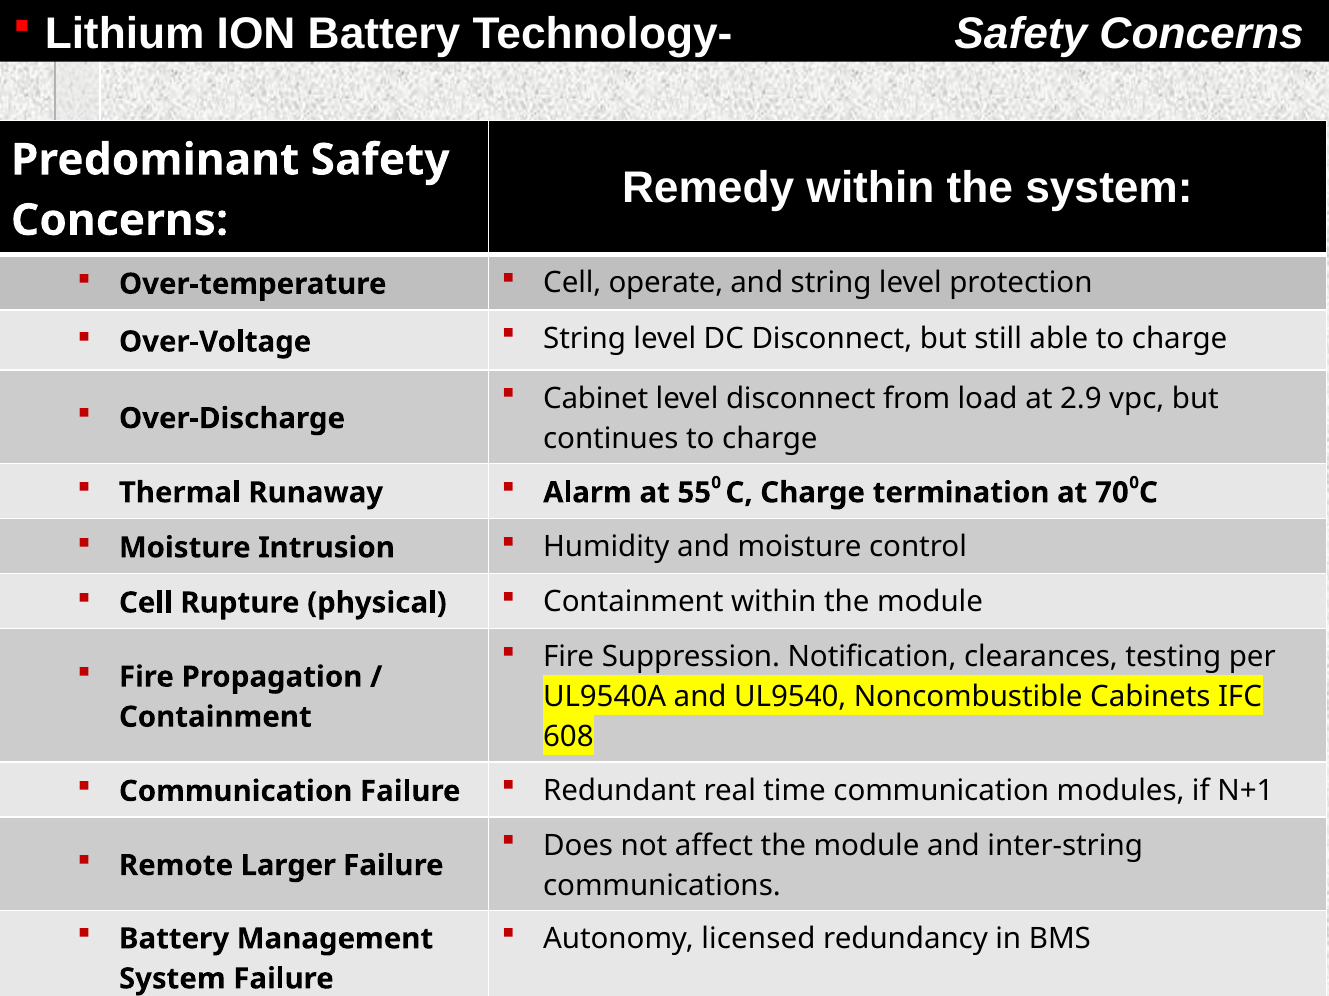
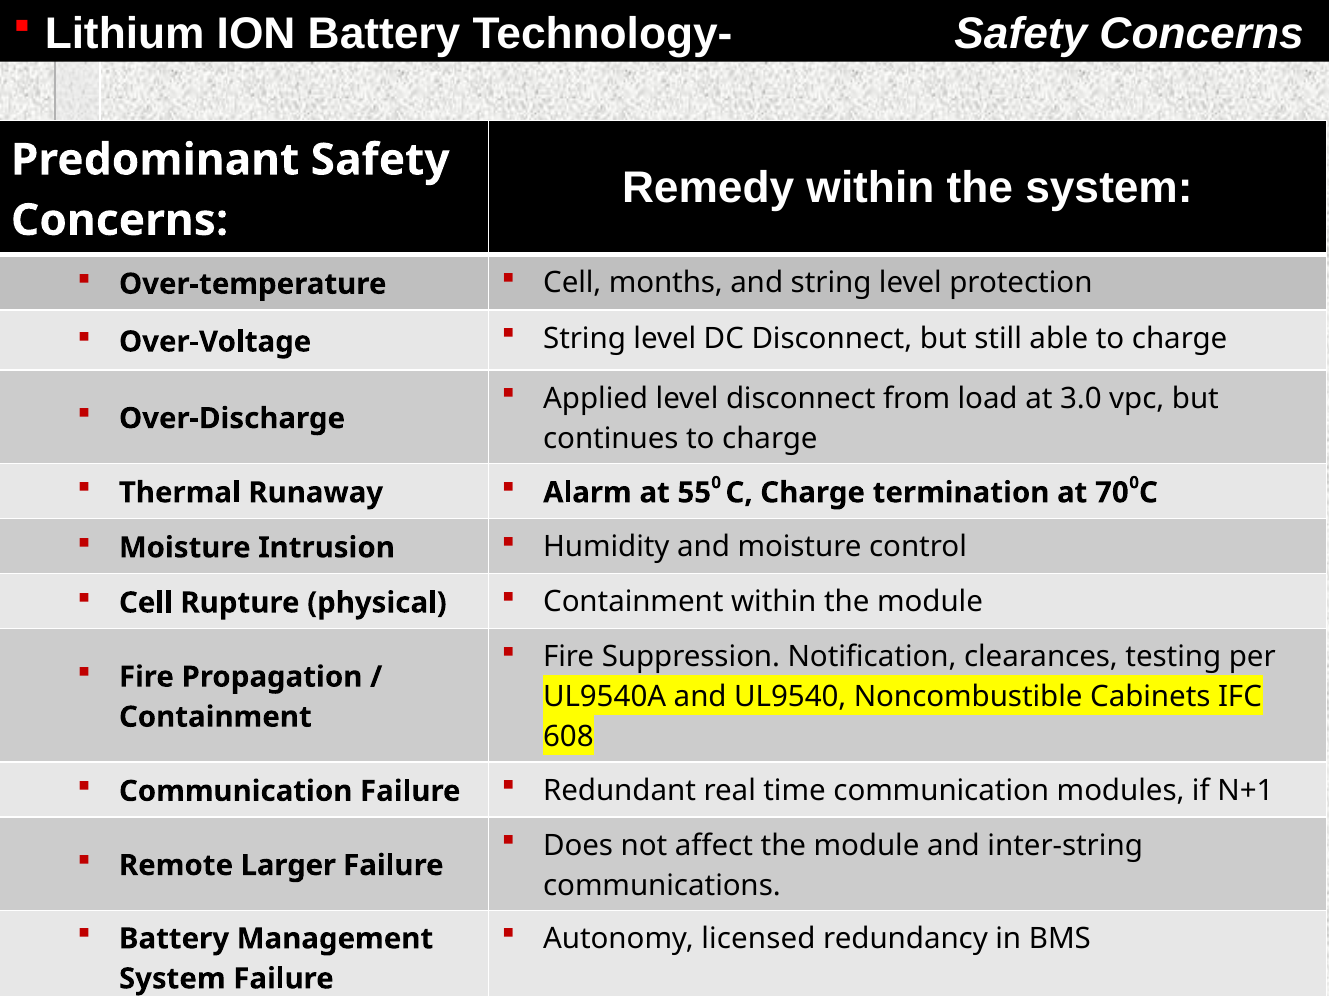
operate: operate -> months (666, 283)
Cabinet: Cabinet -> Applied (596, 399)
2.9: 2.9 -> 3.0 (1081, 399)
